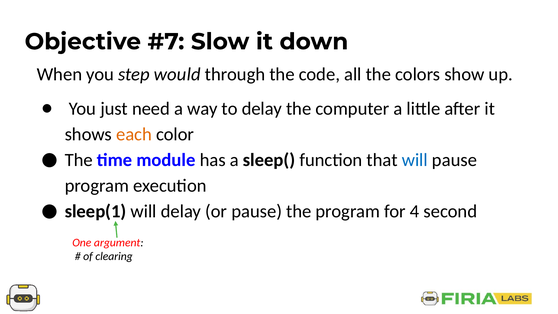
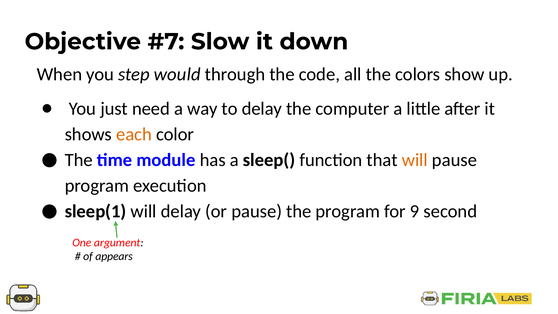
will colour: blue -> orange (415, 160)
4: 4 -> 9 (415, 211)
clearing: clearing -> appears (114, 256)
